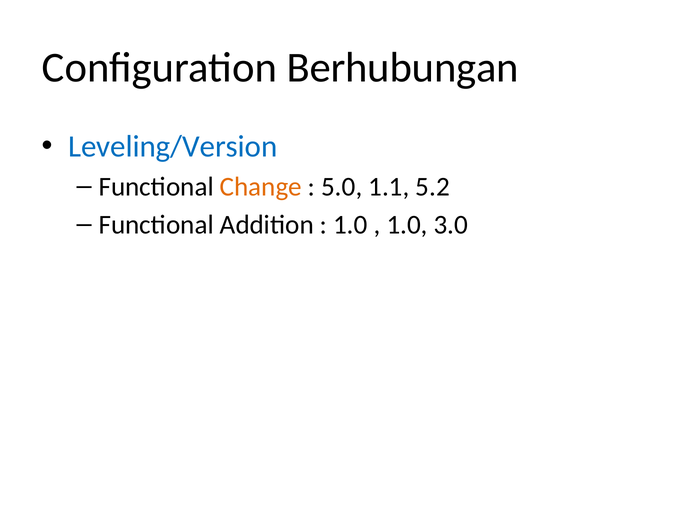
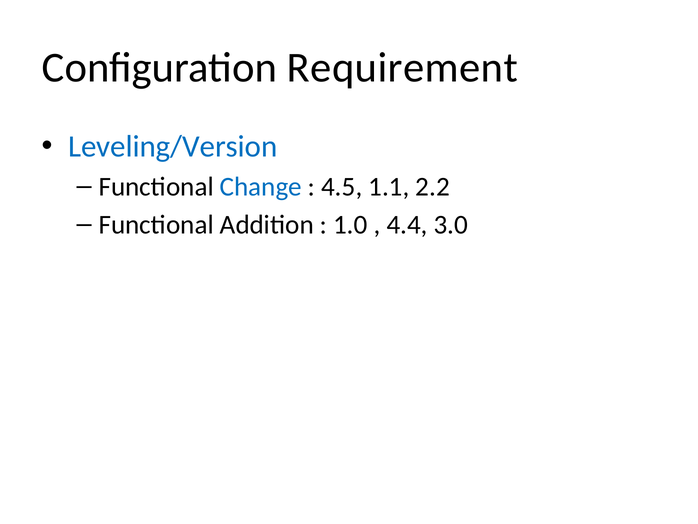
Berhubungan: Berhubungan -> Requirement (402, 68)
Change colour: orange -> blue (261, 187)
5.0: 5.0 -> 4.5 (342, 187)
5.2: 5.2 -> 2.2 (433, 187)
1.0: 1.0 -> 4.4 (407, 225)
